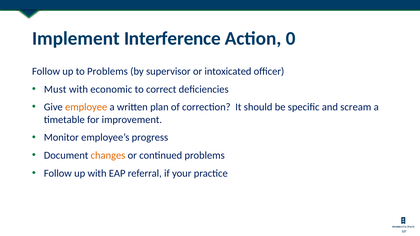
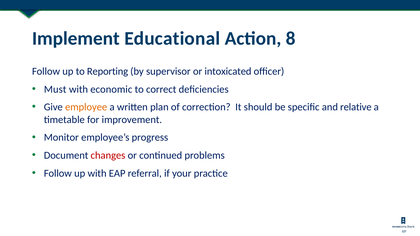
Interference: Interference -> Educational (172, 38)
0: 0 -> 8 (291, 38)
to Problems: Problems -> Reporting (108, 72)
scream: scream -> relative (356, 107)
changes colour: orange -> red (108, 156)
